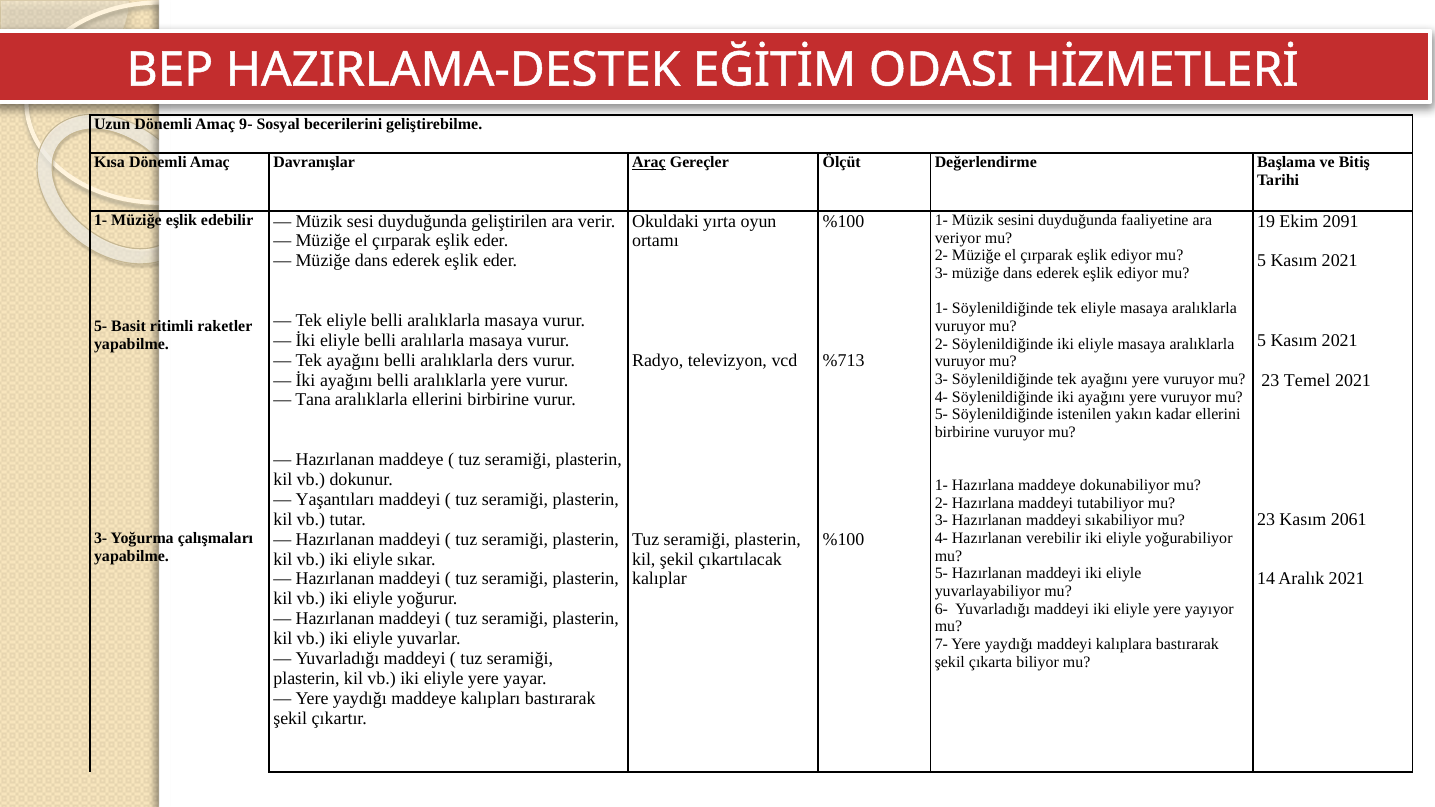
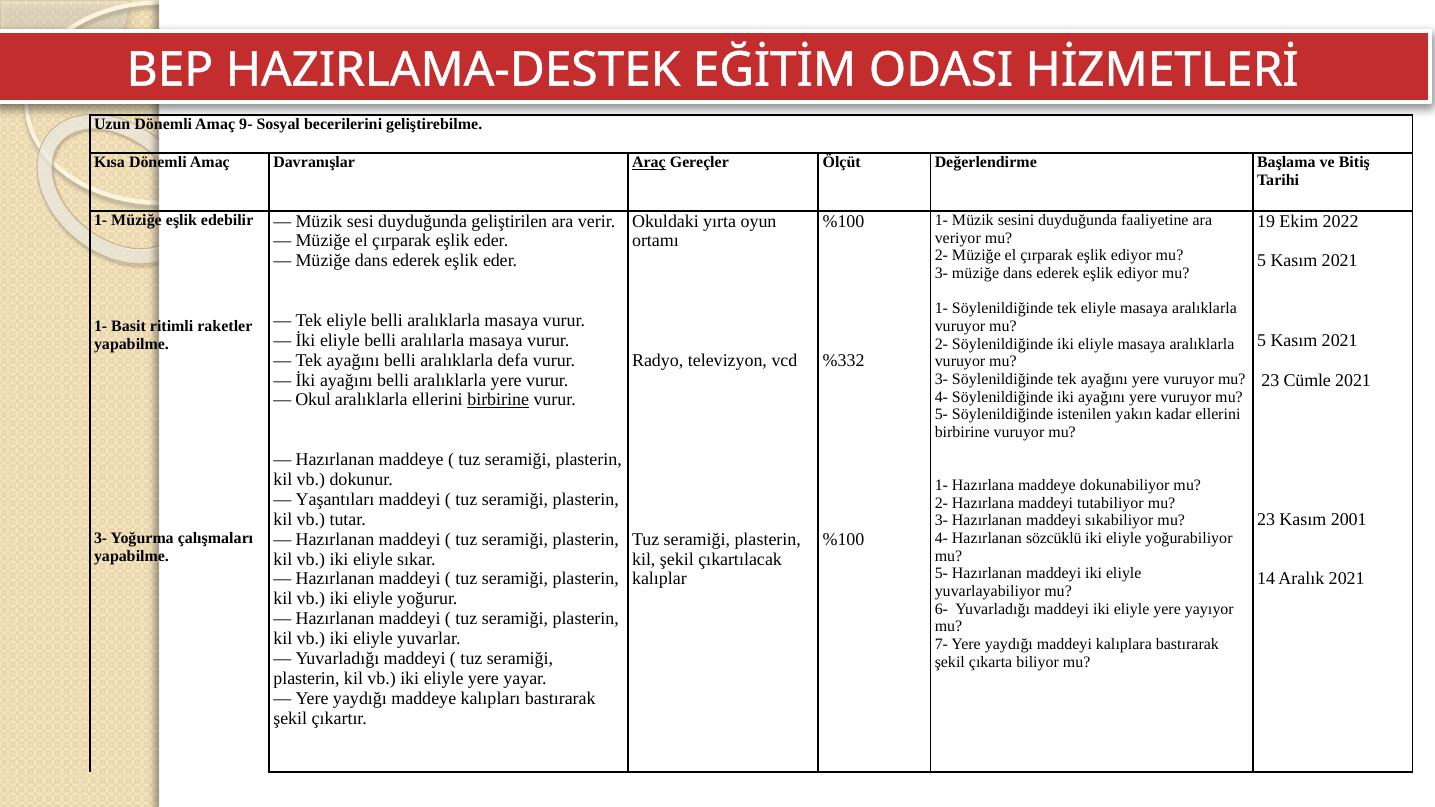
2091: 2091 -> 2022 (1341, 221)
5-: 5- -> 1- (101, 326)
ders: ders -> defa (513, 360)
%713: %713 -> %332 (844, 360)
Temel: Temel -> Cümle (1307, 380)
Tana: Tana -> Okul (313, 400)
birbirine underline: none -> present (498, 400)
2061: 2061 -> 2001 (1349, 519)
verebilir: verebilir -> sözcüklü (1054, 538)
